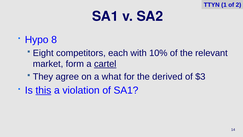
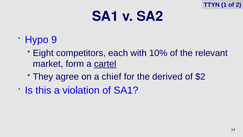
8: 8 -> 9 (54, 40)
what: what -> chief (111, 77)
$3: $3 -> $2 (200, 77)
this underline: present -> none (43, 90)
